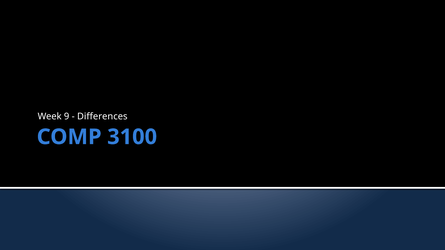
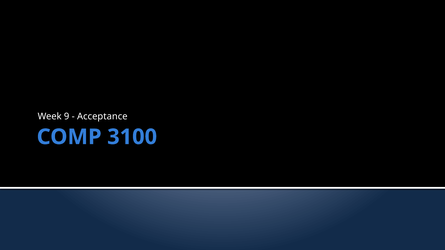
Differences: Differences -> Acceptance (102, 117)
